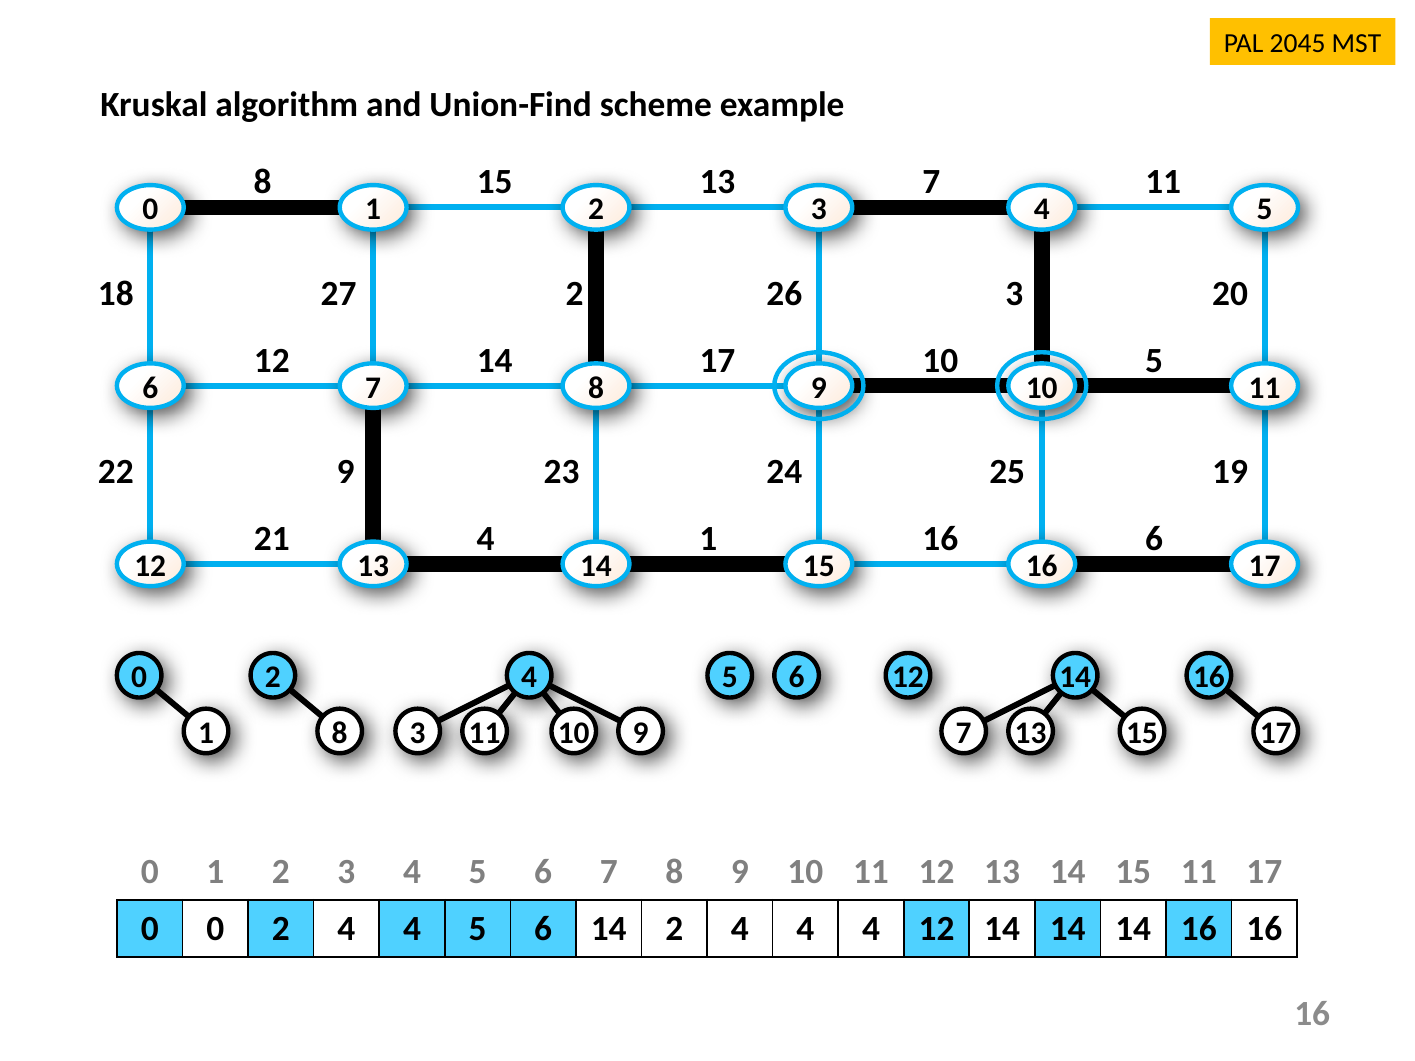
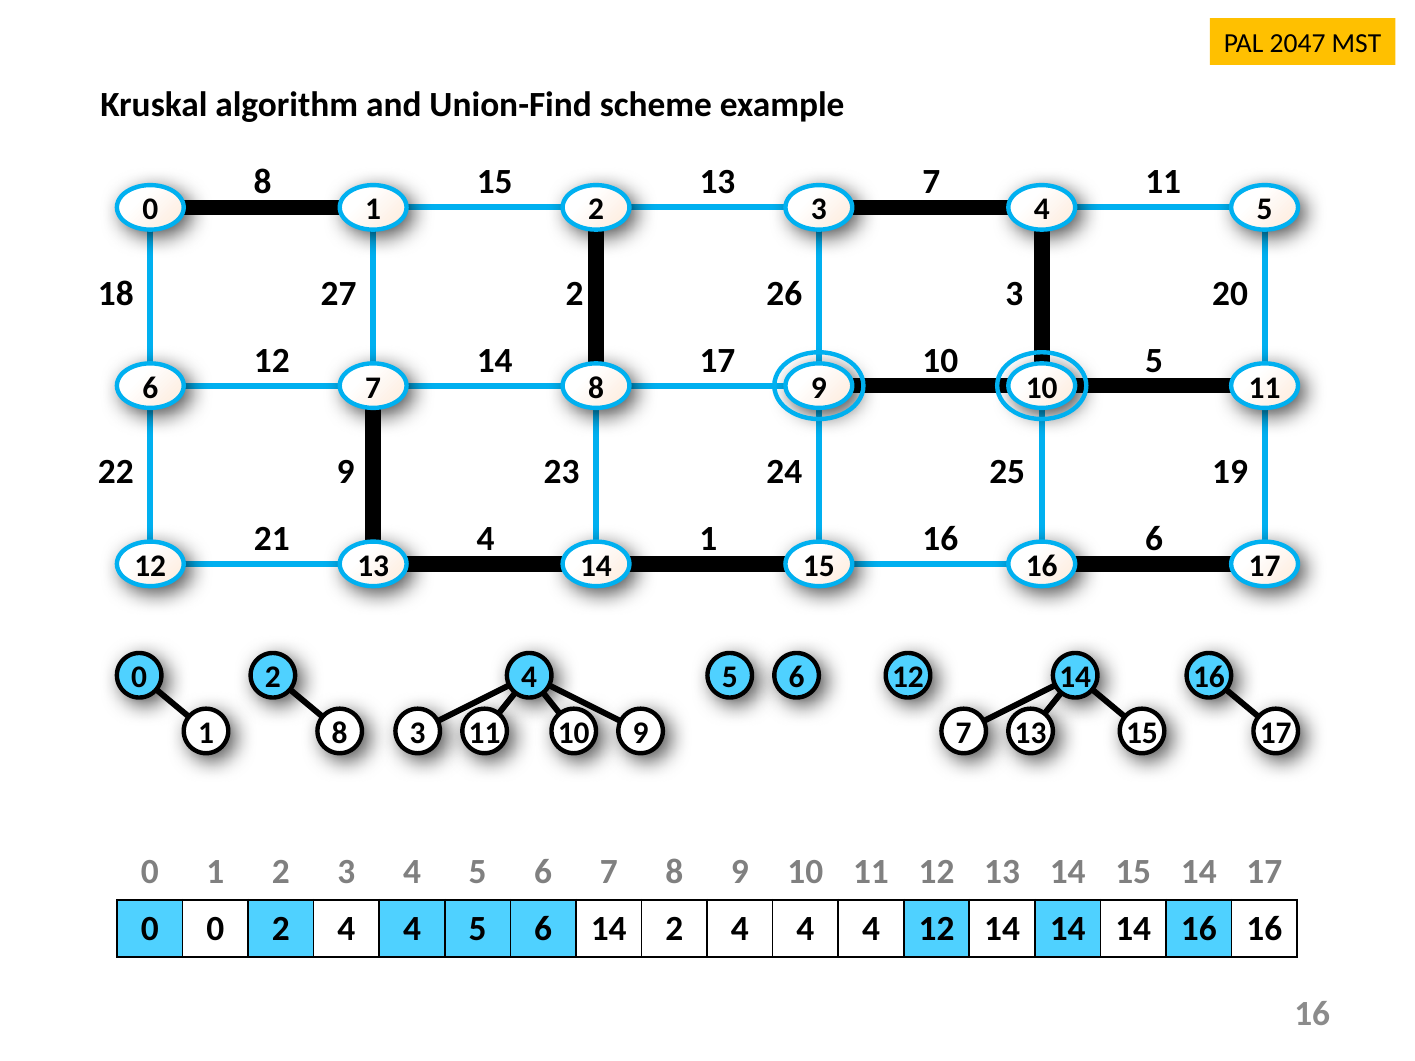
2045: 2045 -> 2047 (1298, 43)
13 14 15 11: 11 -> 14 (1199, 872)
